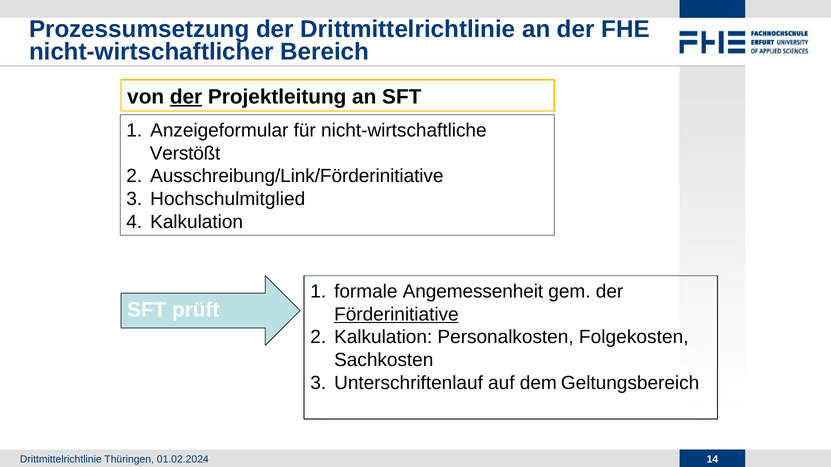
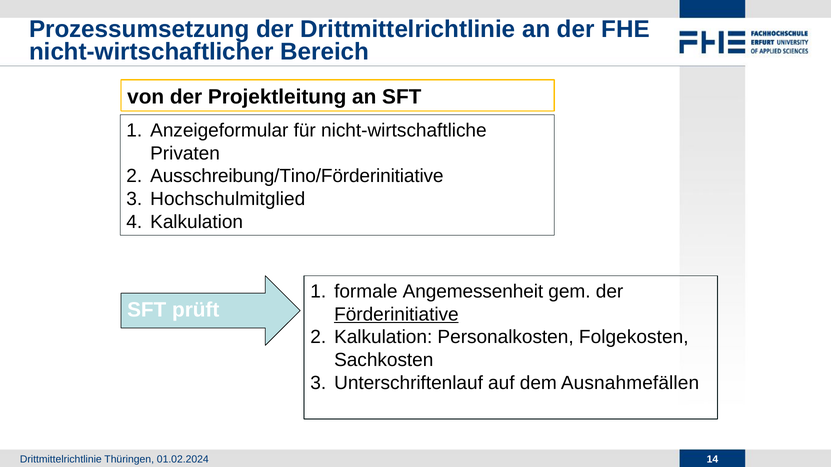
der underline: present -> none (186, 97)
Verstößt: Verstößt -> Privaten (185, 154)
Ausschreibung/Link/Förderinitiative: Ausschreibung/Link/Förderinitiative -> Ausschreibung/Tino/Förderinitiative (297, 176)
Geltungsbereich: Geltungsbereich -> Ausnahmefällen (630, 383)
